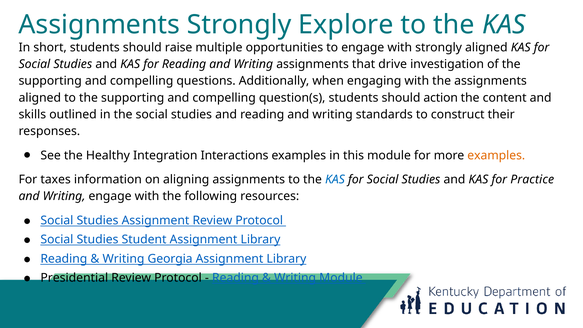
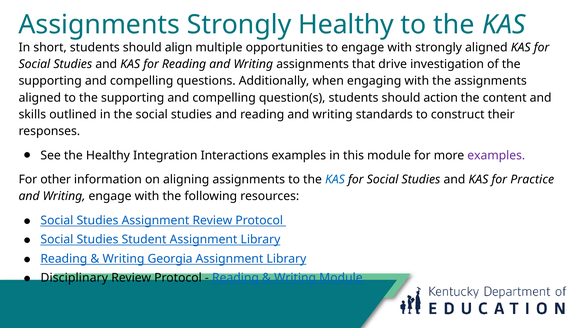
Strongly Explore: Explore -> Healthy (346, 25)
raise: raise -> align (179, 47)
examples colour: orange -> purple (496, 155)
taxes: taxes -> other (56, 179)
Presidential: Presidential -> Disciplinary (74, 278)
